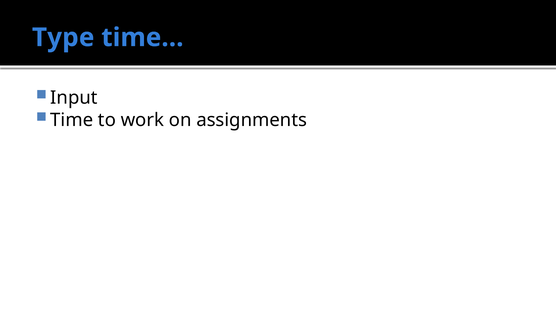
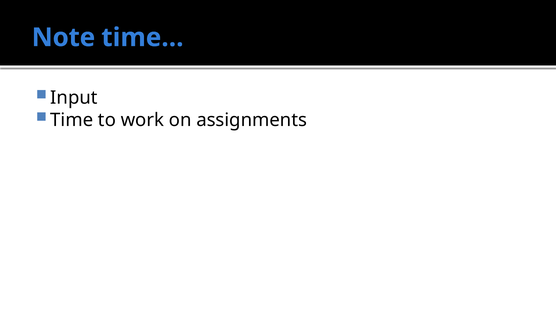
Type: Type -> Note (63, 37)
